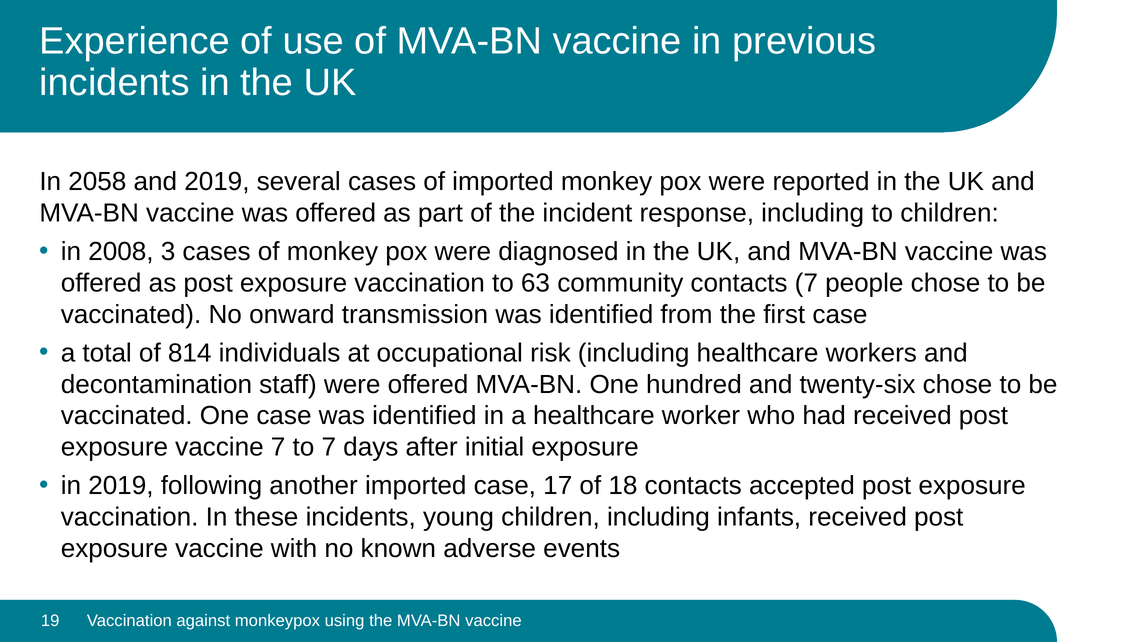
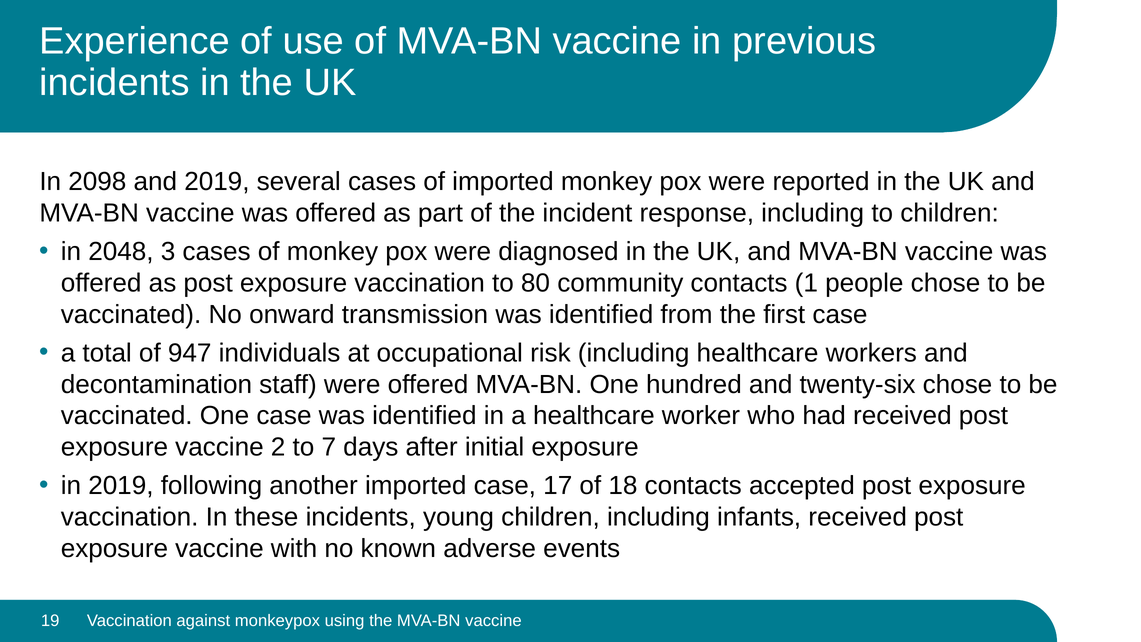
2058: 2058 -> 2098 (97, 182)
2008: 2008 -> 2048 (121, 252)
63: 63 -> 80 (535, 283)
contacts 7: 7 -> 1 (806, 283)
814: 814 -> 947 (190, 353)
vaccine 7: 7 -> 2 (278, 447)
